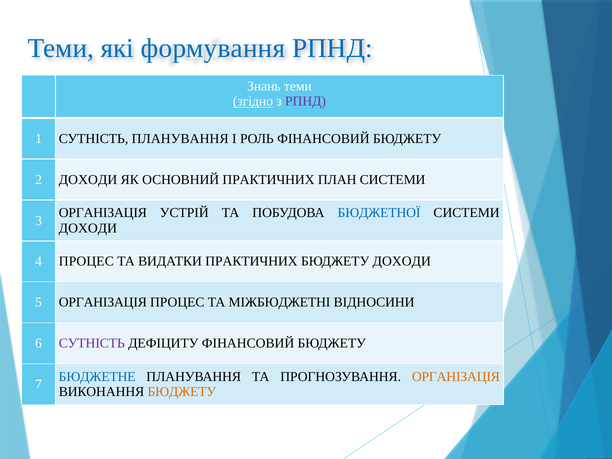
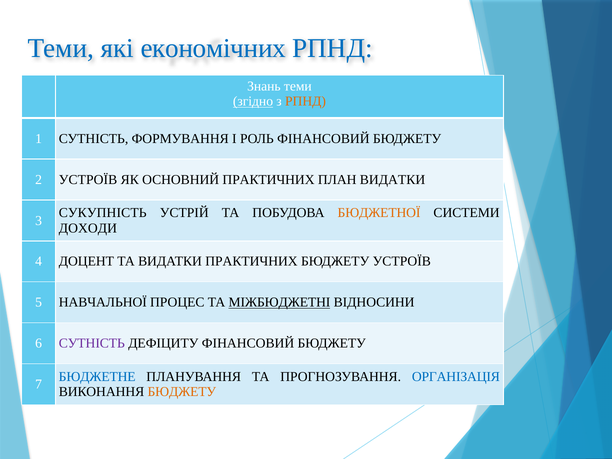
формування: формування -> економічних (213, 48)
РПНД colour: purple -> orange (306, 101)
СУТНІСТЬ ПЛАНУВАННЯ: ПЛАНУВАННЯ -> ФОРМУВАННЯ (180, 139)
2 ДОХОДИ: ДОХОДИ -> УСТРОЇВ (88, 180)
ПЛАН СИСТЕМИ: СИСТЕМИ -> ВИДАТКИ (393, 180)
ОРГАНІЗАЦІЯ: ОРГАНІЗАЦІЯ -> СУКУПНІСТЬ (103, 213)
БЮДЖЕТНОЇ colour: blue -> orange (379, 213)
4 ПРОЦЕС: ПРОЦЕС -> ДОЦЕНТ (86, 261)
БЮДЖЕТУ ДОХОДИ: ДОХОДИ -> УСТРОЇВ (402, 261)
5 ОРГАНІЗАЦІЯ: ОРГАНІЗАЦІЯ -> НАВЧАЛЬНОЇ (103, 302)
МІЖБЮДЖЕТНІ underline: none -> present (279, 302)
ОРГАНІЗАЦІЯ colour: orange -> blue (456, 377)
